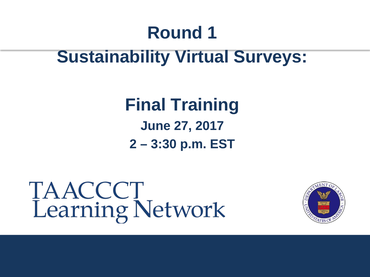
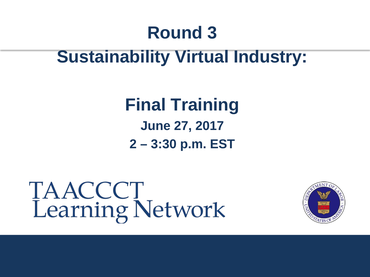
1: 1 -> 3 (212, 33)
Surveys: Surveys -> Industry (271, 57)
